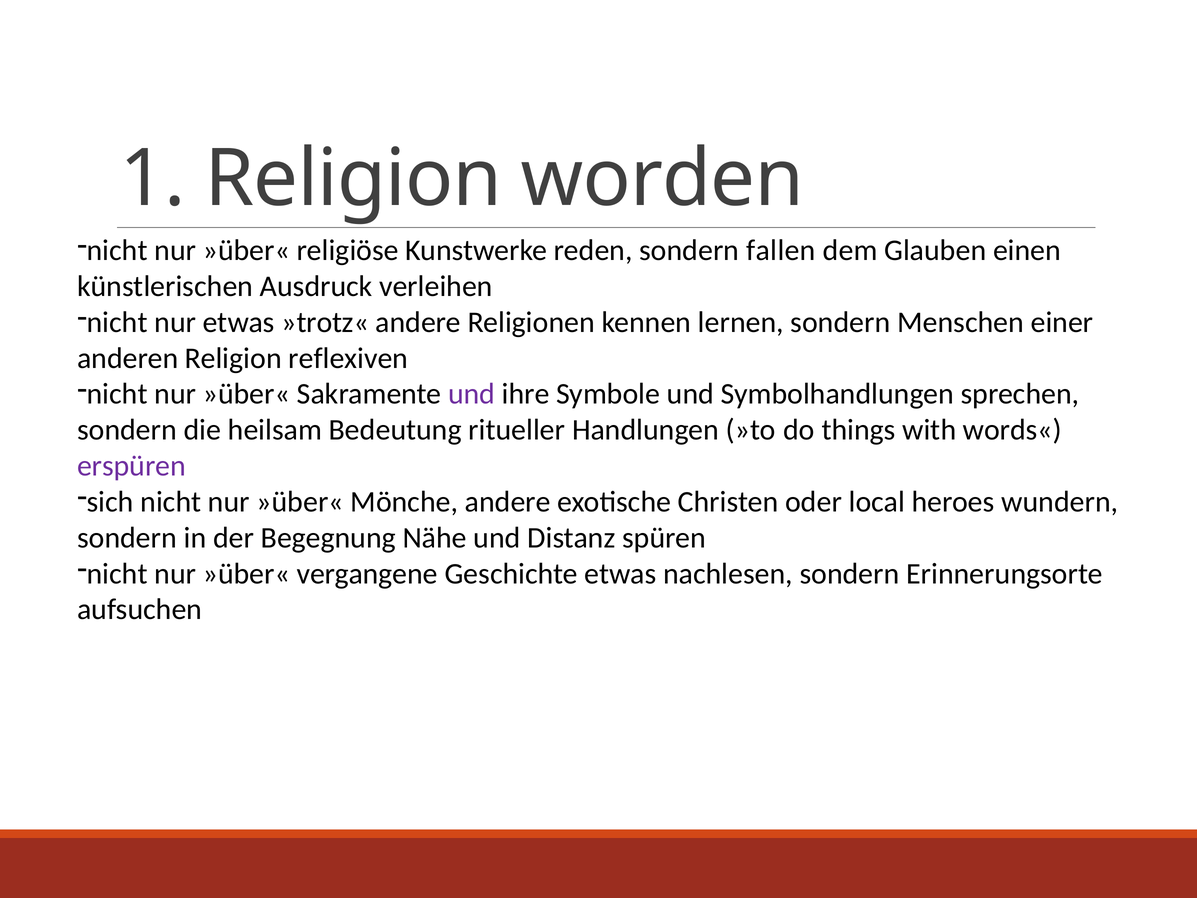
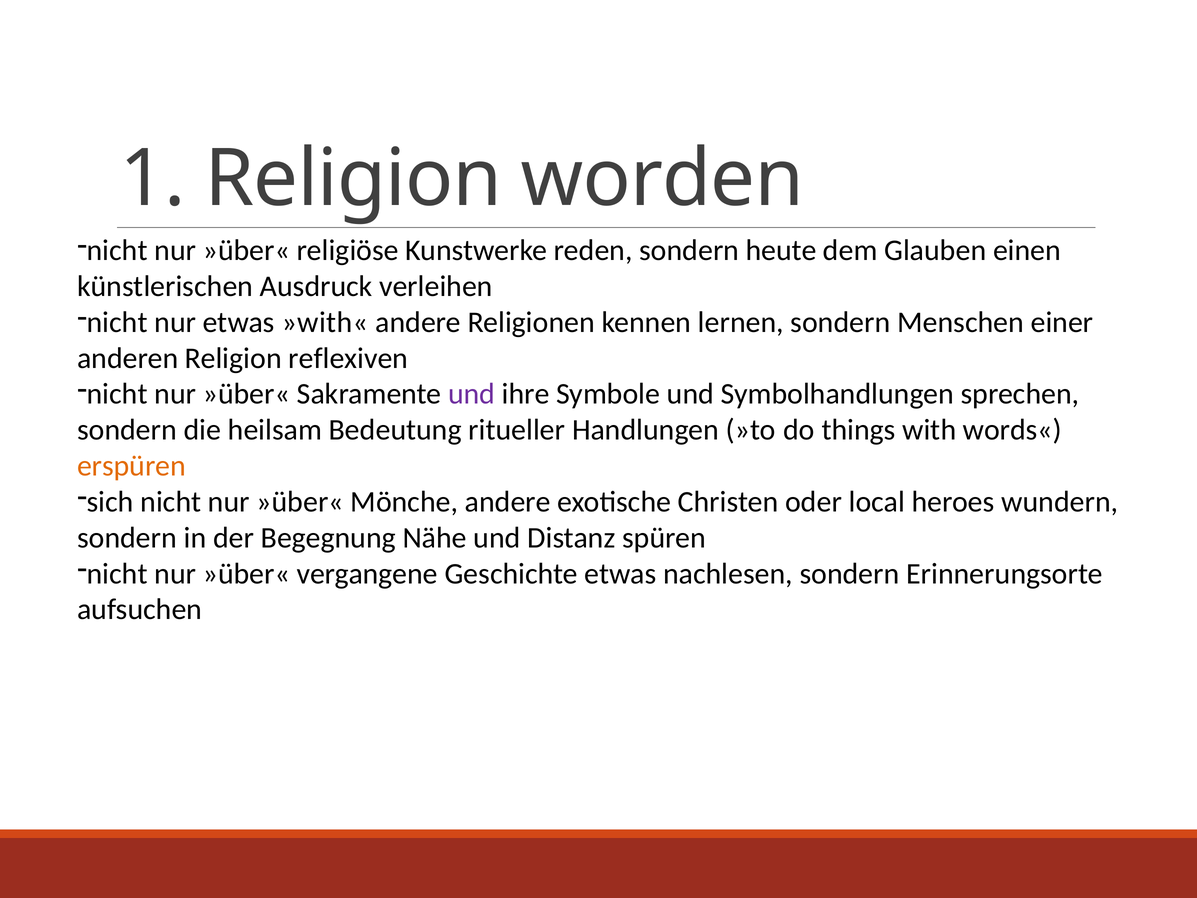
fallen: fallen -> heute (781, 250)
»trotz«: »trotz« -> »with« (325, 322)
erspüren colour: purple -> orange (131, 466)
